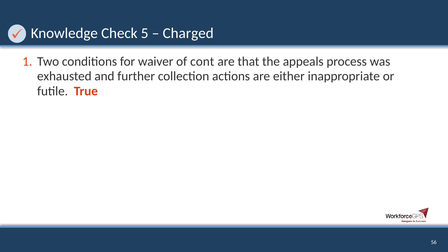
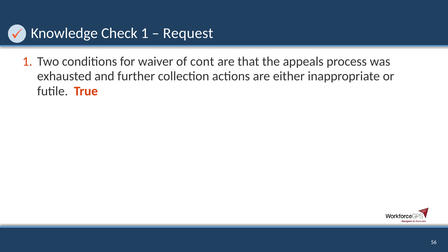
Check 5: 5 -> 1 (145, 33)
Charged: Charged -> Request (188, 33)
